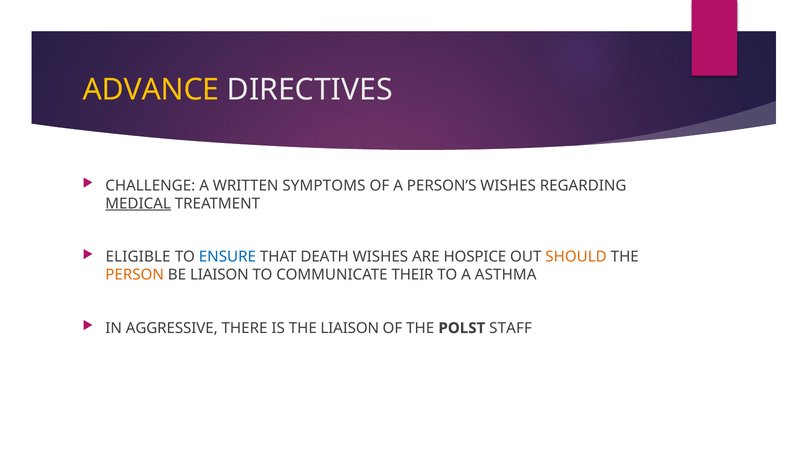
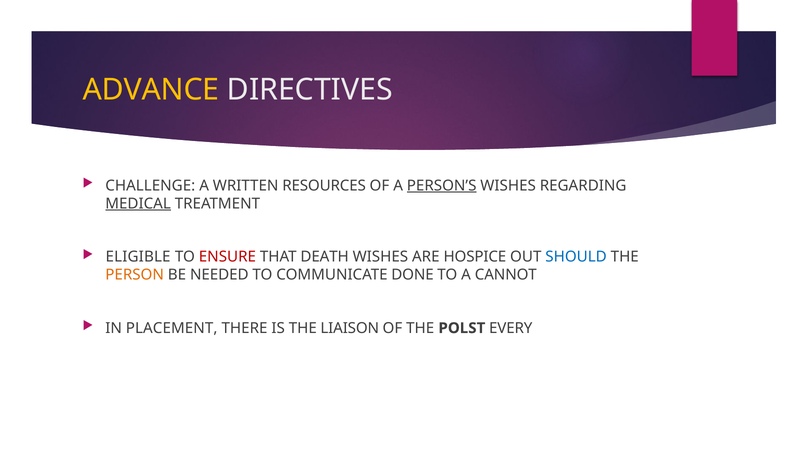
SYMPTOMS: SYMPTOMS -> RESOURCES (324, 186)
PERSON’S underline: none -> present (442, 186)
ENSURE colour: blue -> red (227, 257)
SHOULD colour: orange -> blue (576, 257)
BE LIAISON: LIAISON -> NEEDED (219, 275)
THEIR: THEIR -> DONE (413, 275)
ASTHMA: ASTHMA -> CANNOT (506, 275)
AGGRESSIVE: AGGRESSIVE -> PLACEMENT (172, 328)
STAFF: STAFF -> EVERY (511, 328)
